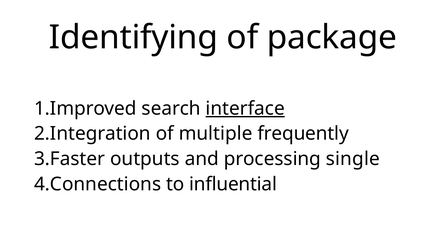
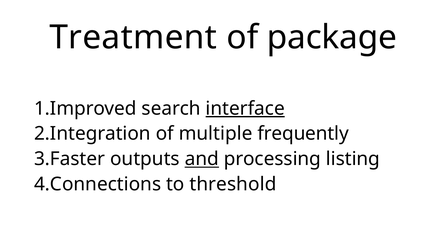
Identifying: Identifying -> Treatment (133, 37)
and underline: none -> present (202, 159)
single: single -> listing (353, 159)
influential: influential -> threshold (233, 184)
